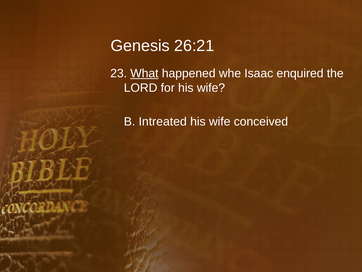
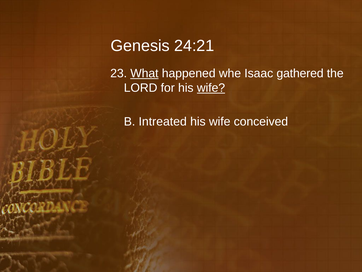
26:21: 26:21 -> 24:21 (194, 46)
enquired: enquired -> gathered (300, 73)
wife underline: none -> present (211, 88)
